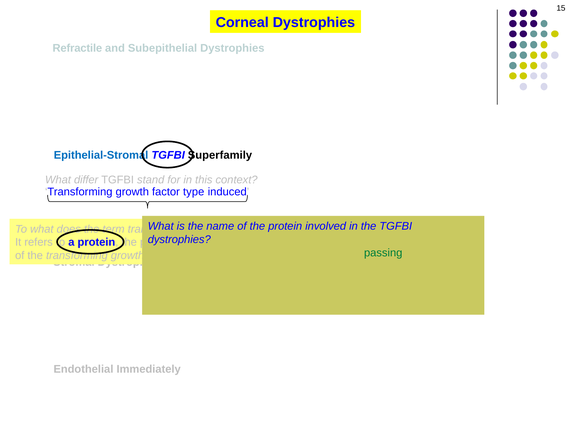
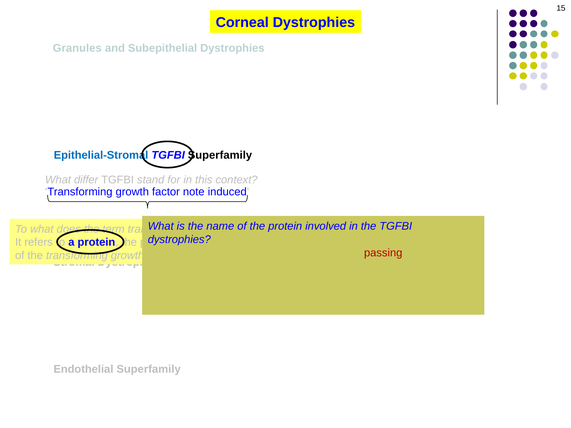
Refractile: Refractile -> Granules (77, 48)
type: type -> note (194, 192)
passing colour: green -> red (383, 253)
Endothelial Immediately: Immediately -> Superfamily (149, 369)
